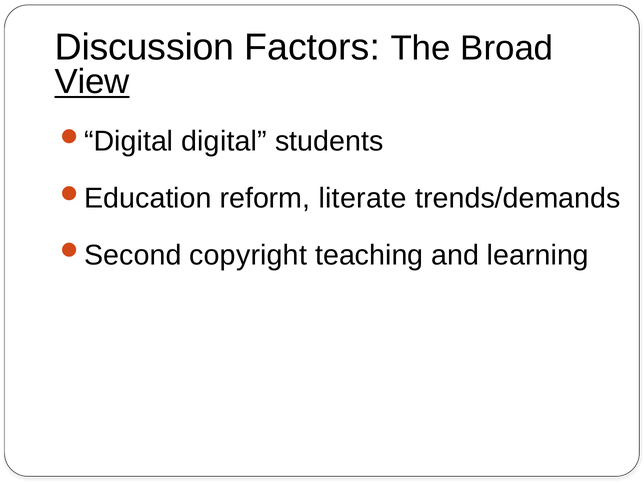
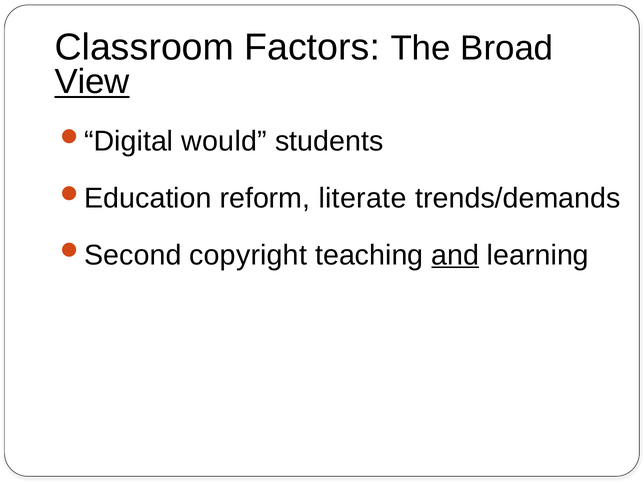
Discussion: Discussion -> Classroom (144, 47)
digital: digital -> would (224, 142)
and underline: none -> present (455, 255)
